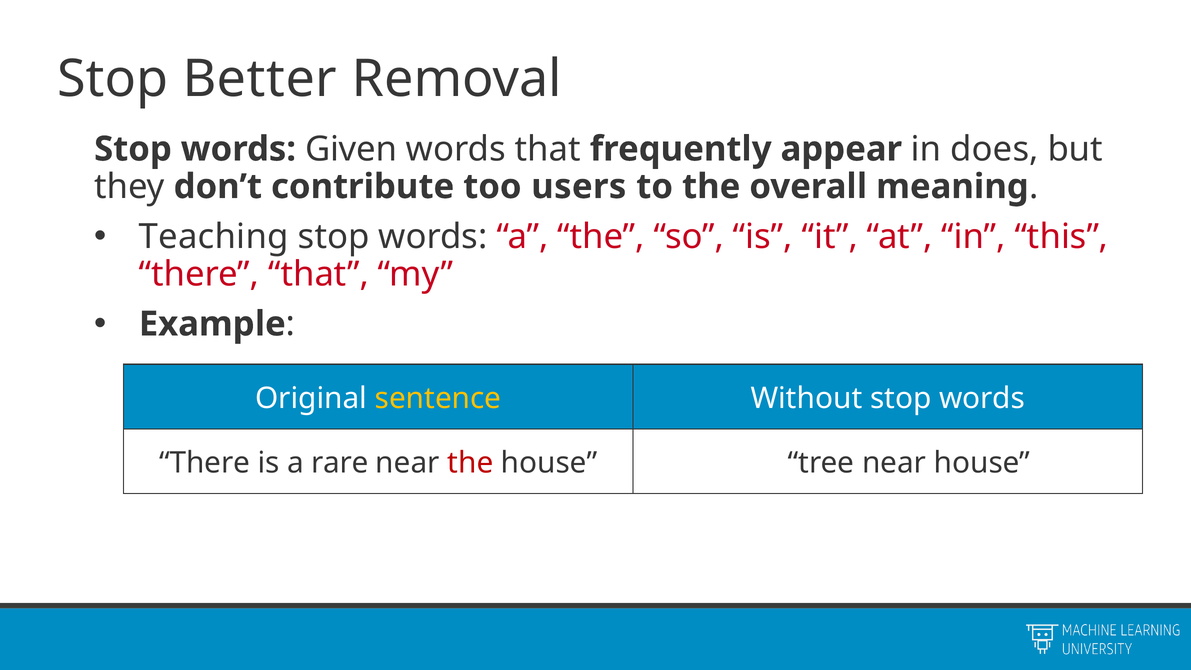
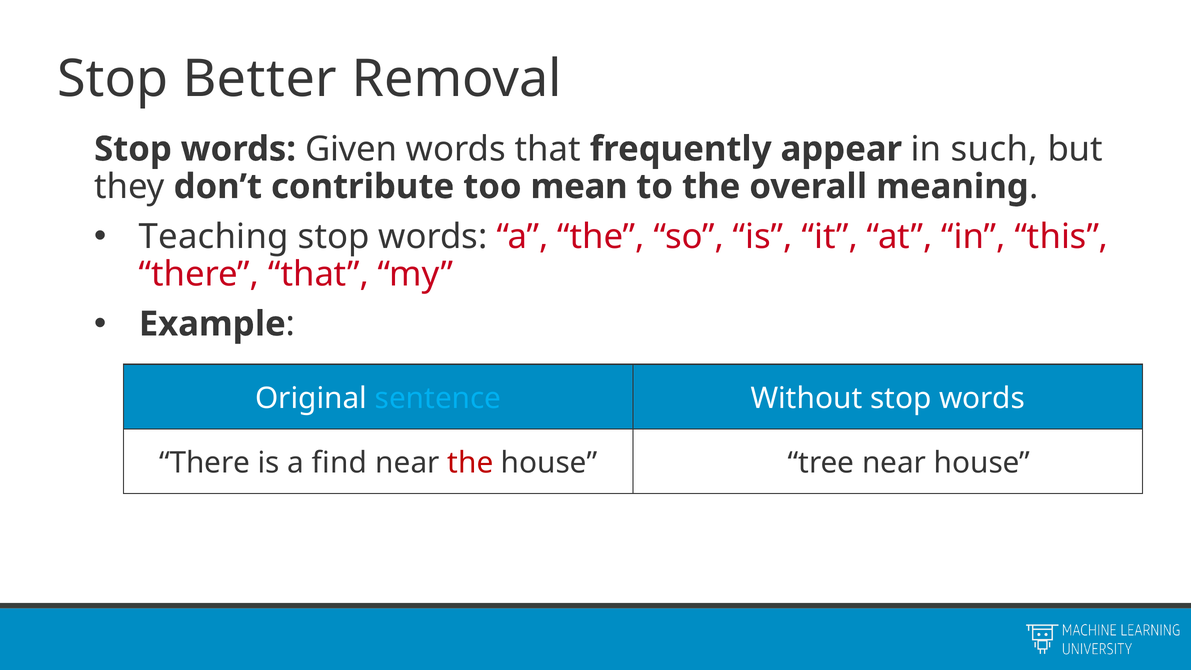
does: does -> such (994, 149)
users: users -> mean (579, 187)
sentence colour: yellow -> light blue (438, 398)
rare: rare -> find (340, 463)
